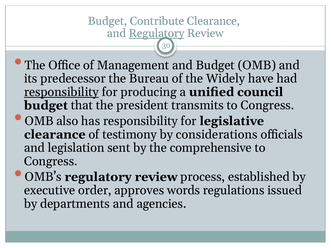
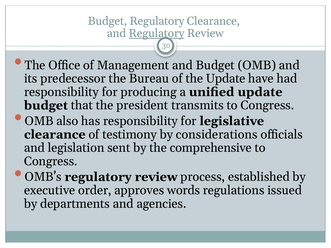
Budget Contribute: Contribute -> Regulatory (157, 21)
the Widely: Widely -> Update (226, 79)
responsibility underline: present -> none (61, 92)
unified council: council -> update (260, 92)
